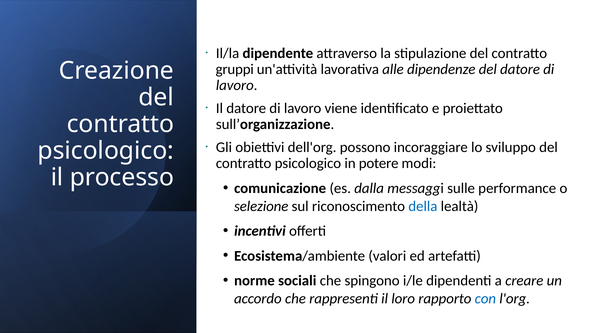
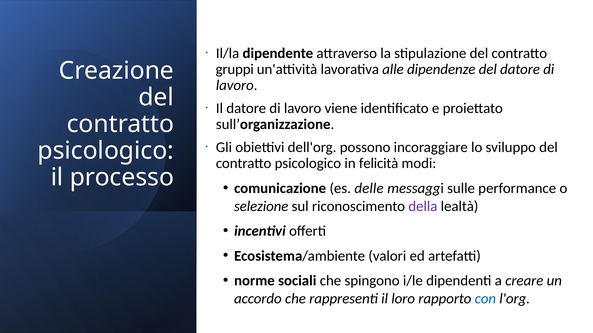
potere: potere -> felicità (379, 164)
dalla: dalla -> delle (369, 189)
della colour: blue -> purple (423, 206)
